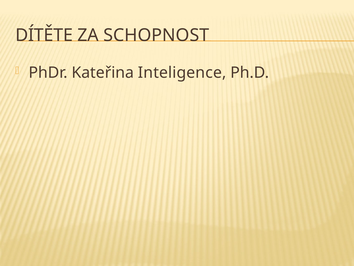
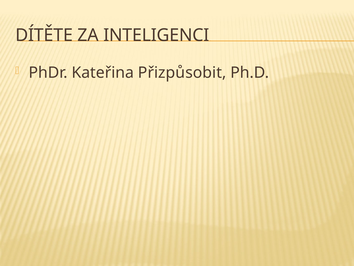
SCHOPNOST: SCHOPNOST -> INTELIGENCI (156, 35)
Inteligence: Inteligence -> Přizpůsobit (182, 72)
